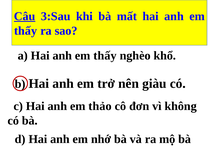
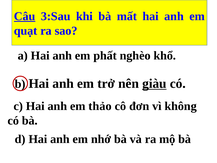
thấy: thấy -> quạt (26, 31)
thấy: thấy -> phất (105, 56)
giàu underline: none -> present (154, 83)
